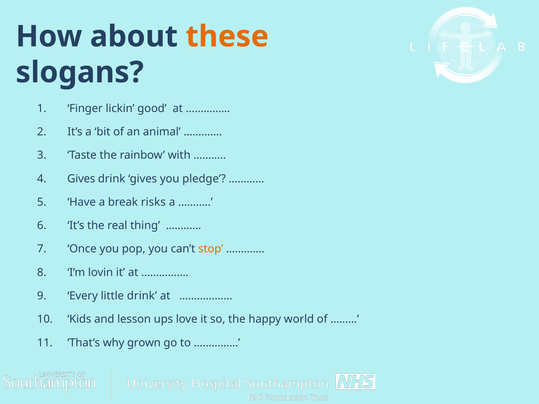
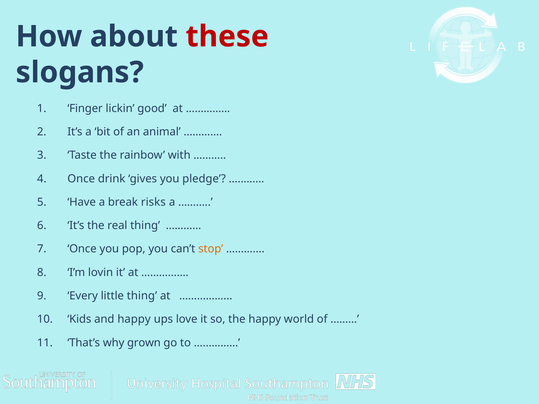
these colour: orange -> red (227, 37)
Gives: Gives -> Once (81, 179)
little drink: drink -> thing (142, 296)
and lesson: lesson -> happy (134, 319)
